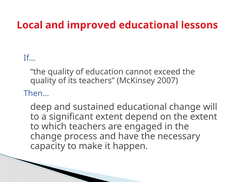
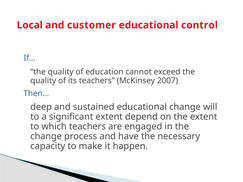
improved: improved -> customer (91, 25)
lessons: lessons -> control (199, 25)
